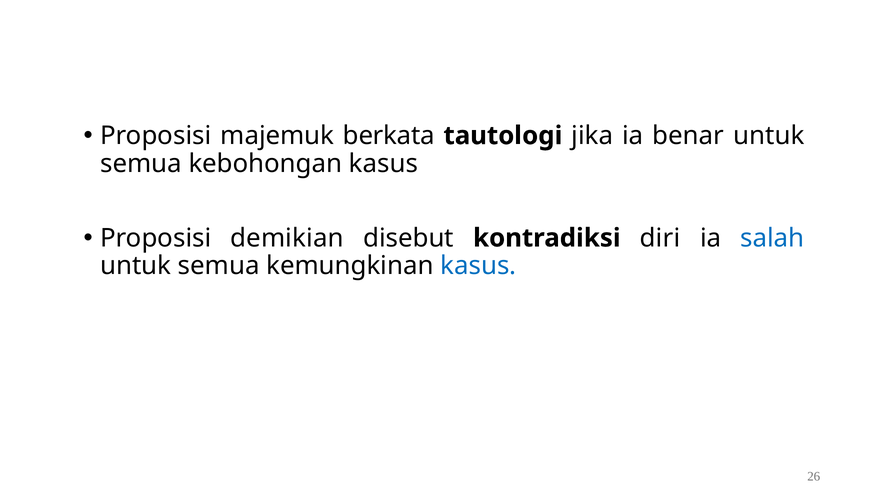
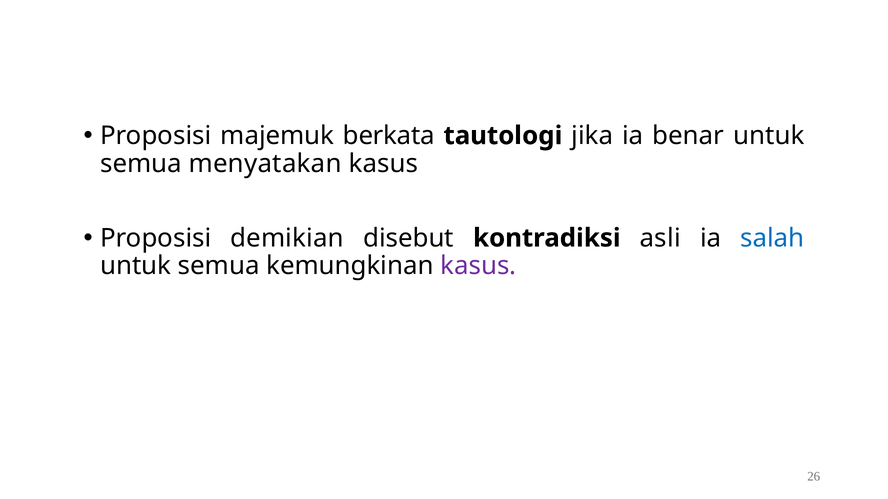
kebohongan: kebohongan -> menyatakan (265, 164)
diri: diri -> asli (660, 238)
kasus colour: blue -> purple (478, 266)
